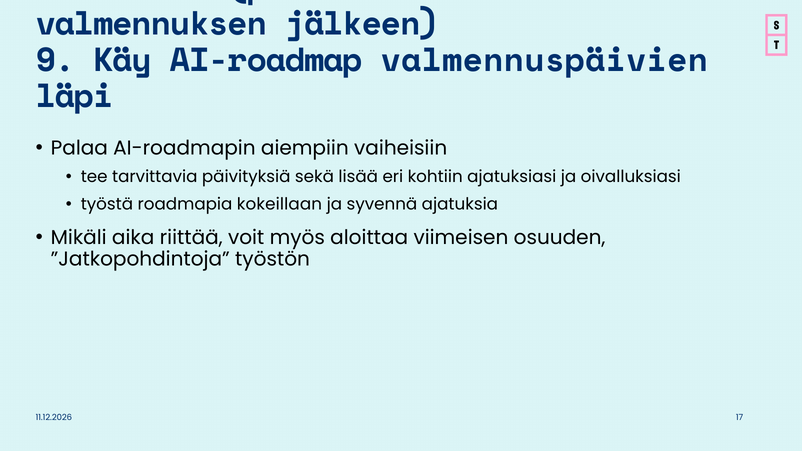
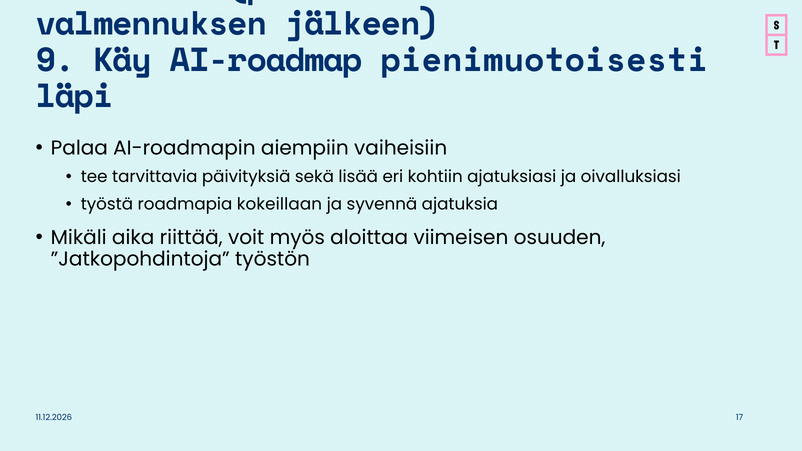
valmennuspäivien: valmennuspäivien -> pienimuotoisesti (545, 60)
